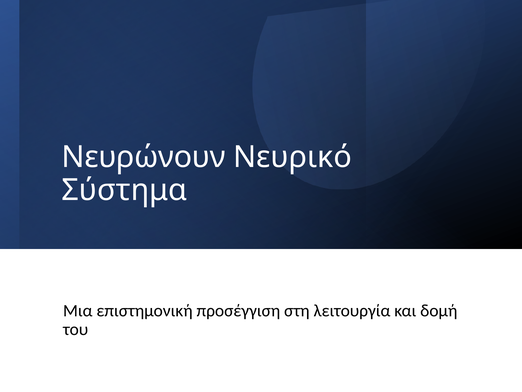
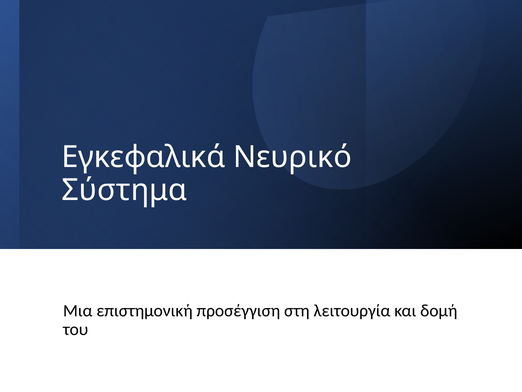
Νευρώνουν: Νευρώνουν -> Εγκεφαλικά (143, 157)
